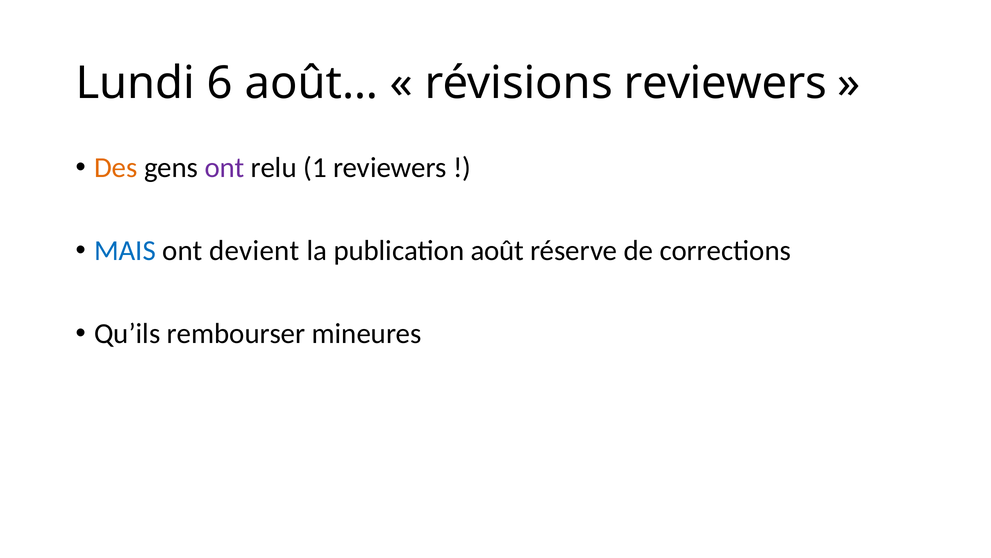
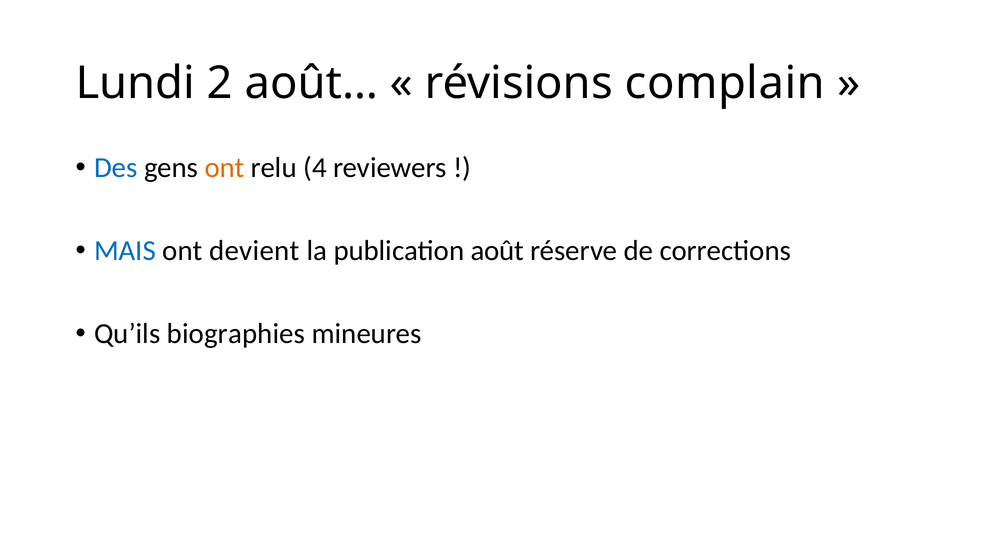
6: 6 -> 2 (220, 83)
révisions reviewers: reviewers -> complain (725, 83)
Des colour: orange -> blue (116, 167)
ont colour: purple -> orange (225, 167)
1: 1 -> 4 (315, 167)
rembourser: rembourser -> biographies (236, 333)
